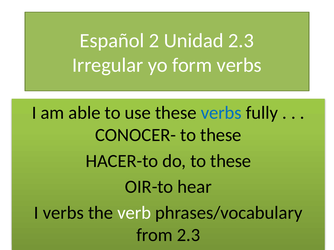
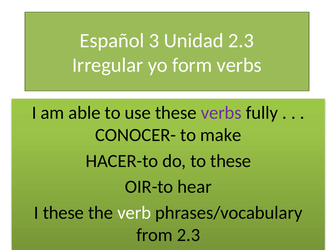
2: 2 -> 3 (154, 41)
verbs colour: blue -> purple (221, 113)
CONOCER- to these: these -> make (221, 135)
I verbs: verbs -> these (63, 213)
